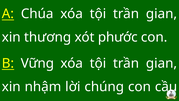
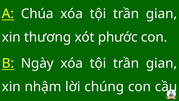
Vững: Vững -> Ngày (37, 63)
